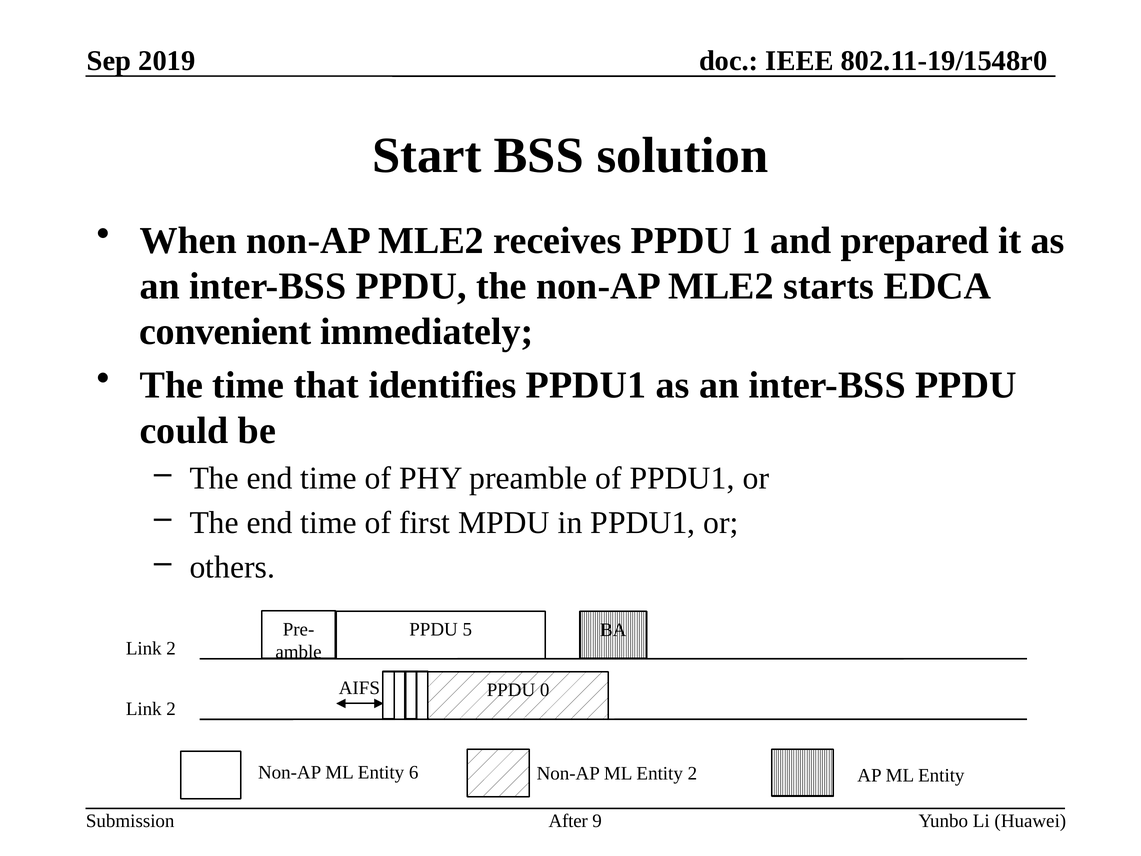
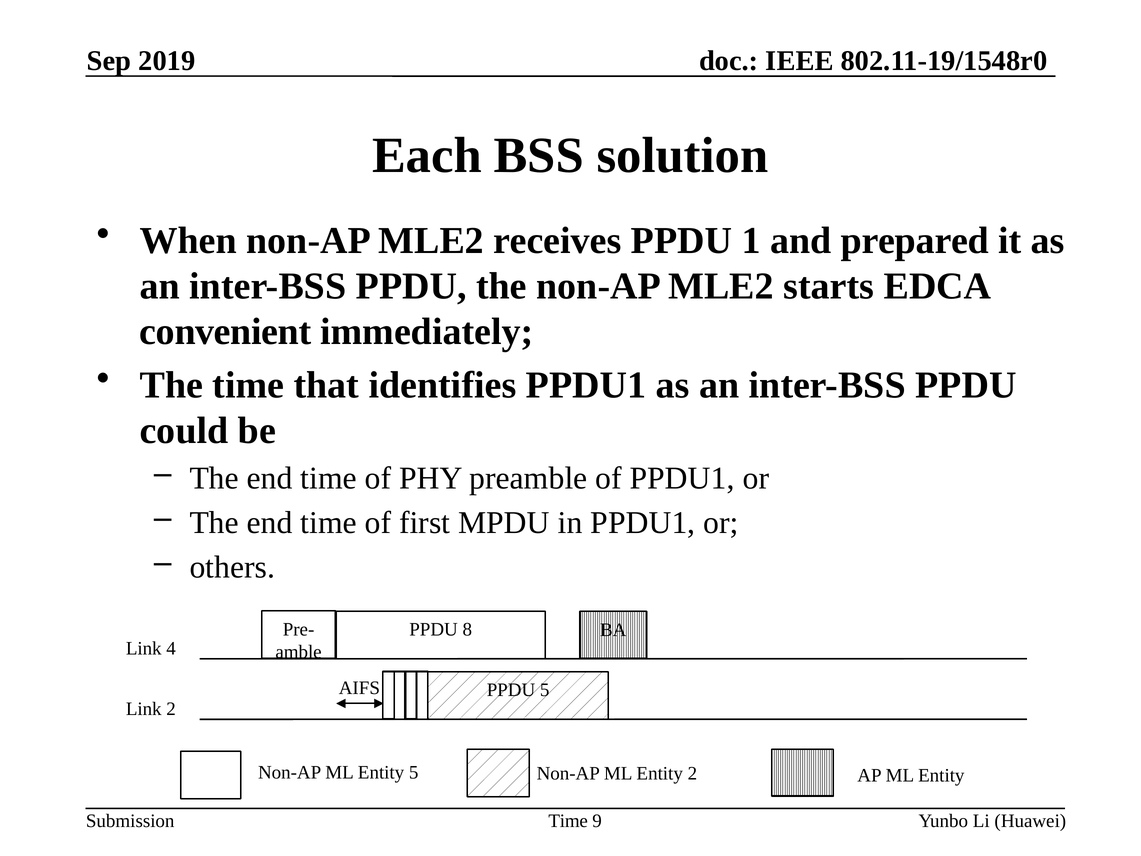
Start: Start -> Each (427, 156)
5: 5 -> 8 (467, 629)
2: 2 -> 4 (171, 648)
PPDU 0: 0 -> 5 (545, 690)
Entity 6: 6 -> 5 (414, 772)
After: After -> Time (568, 821)
